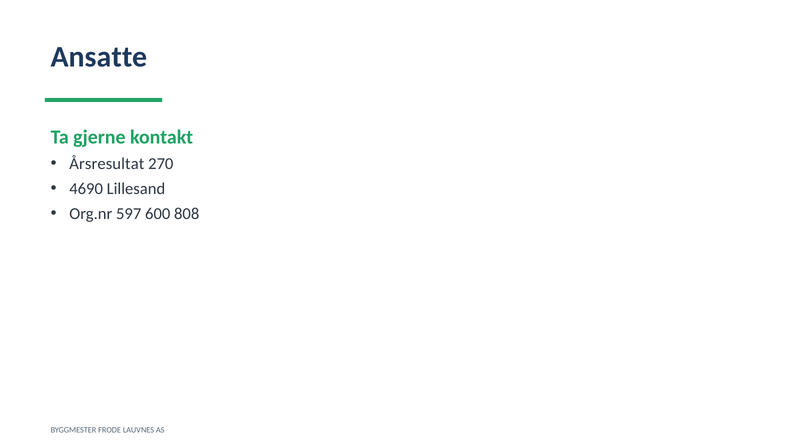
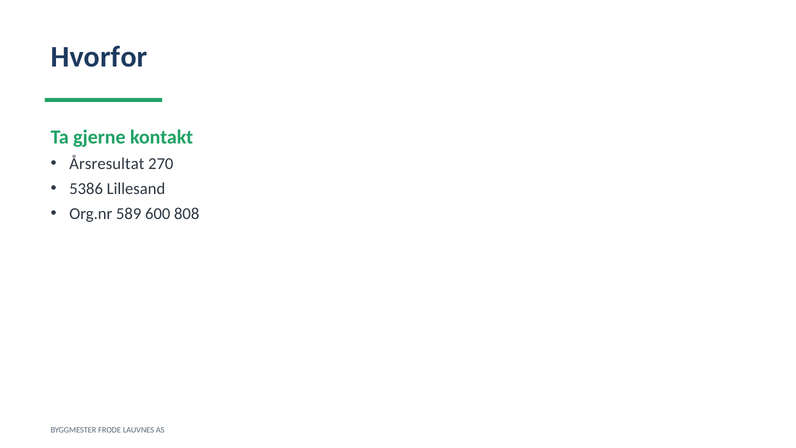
Ansatte: Ansatte -> Hvorfor (99, 57)
4690: 4690 -> 5386 (86, 189)
597: 597 -> 589 (129, 213)
